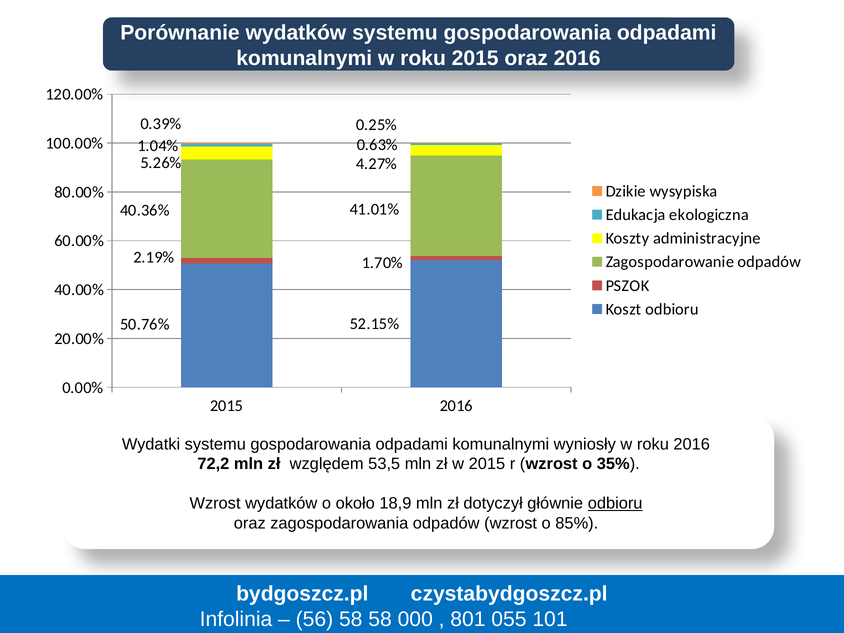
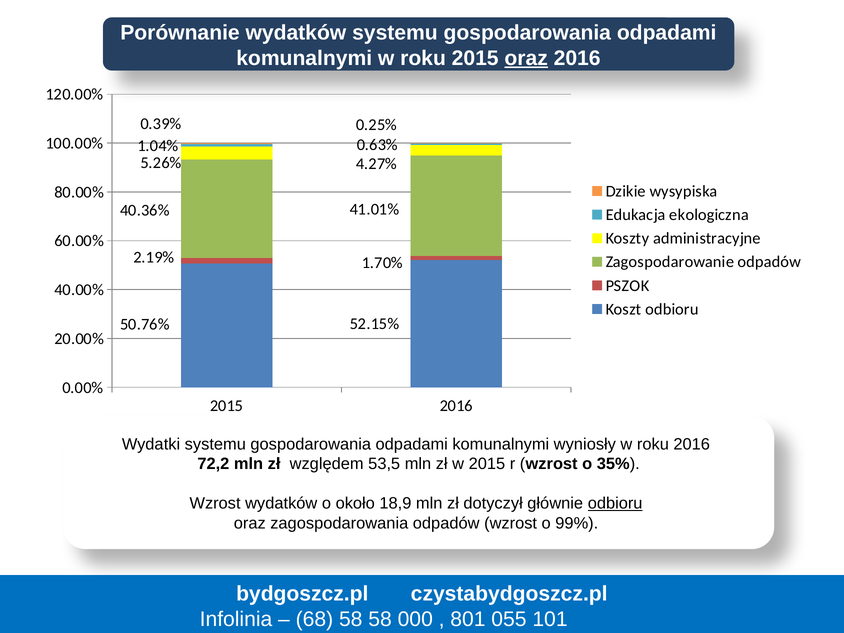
oraz underline: none -> present (526, 58)
85%: 85% -> 99% (577, 523)
56: 56 -> 68 (314, 619)
